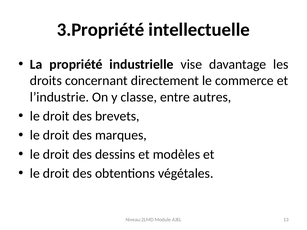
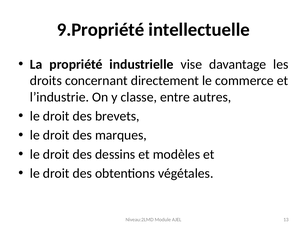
3.Propriété: 3.Propriété -> 9.Propriété (101, 30)
